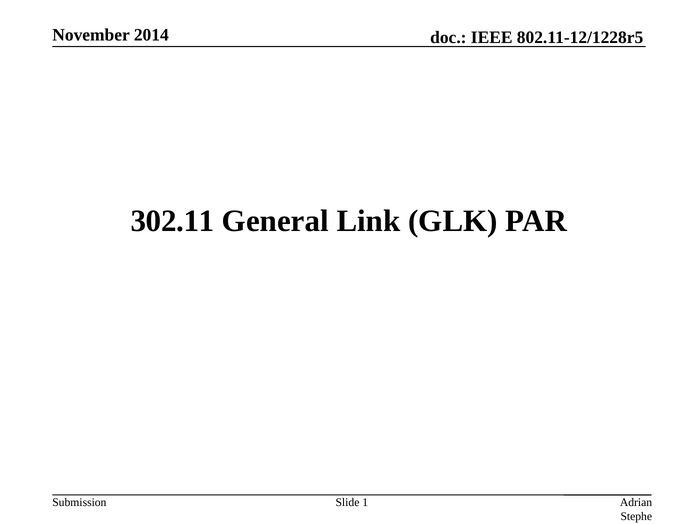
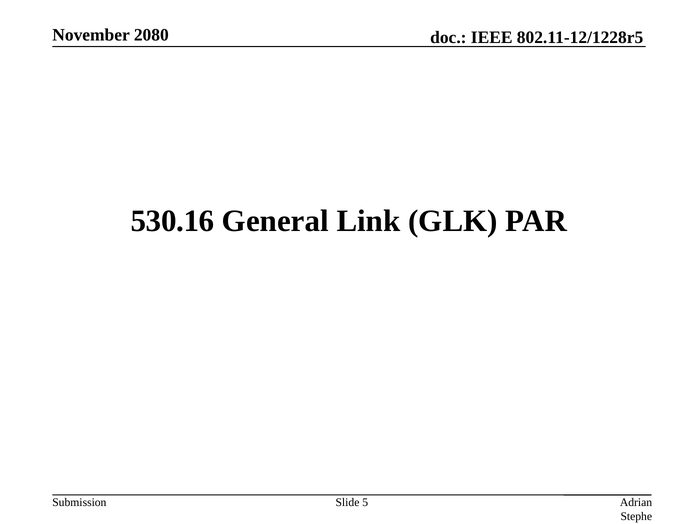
2014: 2014 -> 2080 (151, 35)
302.11: 302.11 -> 530.16 (173, 221)
1: 1 -> 5 (365, 502)
